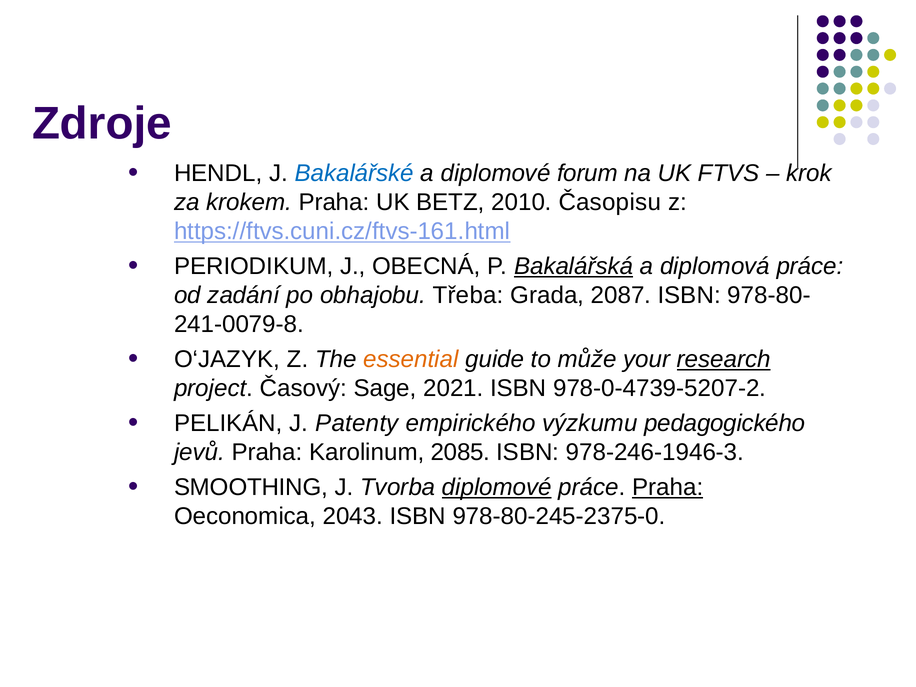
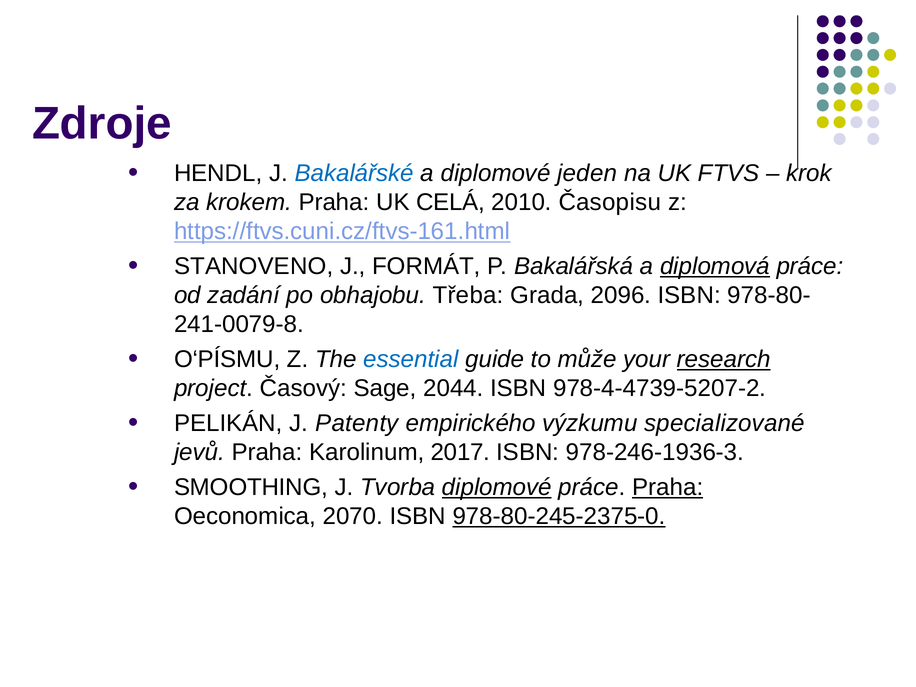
forum: forum -> jeden (587, 173)
BETZ: BETZ -> CELÁ (451, 202)
PERIODIKUM: PERIODIKUM -> STANOVENO (254, 266)
OBECNÁ: OBECNÁ -> FORMÁT (426, 266)
Bakalářská underline: present -> none (574, 266)
diplomová underline: none -> present (715, 266)
2087: 2087 -> 2096 (621, 295)
O‘JAZYK: O‘JAZYK -> O‘PÍSMU (227, 359)
essential colour: orange -> blue (411, 359)
2021: 2021 -> 2044 (453, 388)
978-0-4739-5207-2: 978-0-4739-5207-2 -> 978-4-4739-5207-2 (660, 388)
pedagogického: pedagogického -> specializované (725, 423)
2085: 2085 -> 2017 (460, 452)
978-246-1946-3: 978-246-1946-3 -> 978-246-1936-3 (655, 452)
2043: 2043 -> 2070 (353, 516)
978-80-245-2375-0 underline: none -> present (559, 516)
